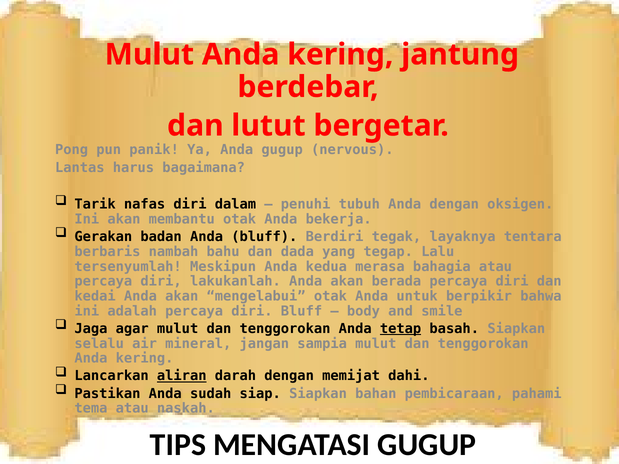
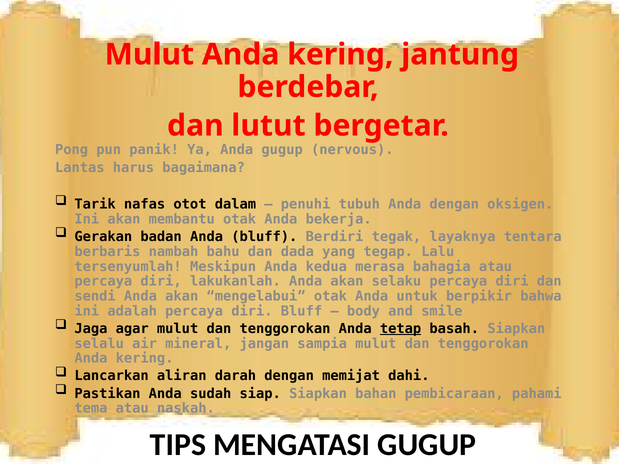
nafas diri: diri -> otot (190, 205)
berada: berada -> selaku (396, 282)
kedai: kedai -> sendi (95, 296)
aliran underline: present -> none (182, 376)
